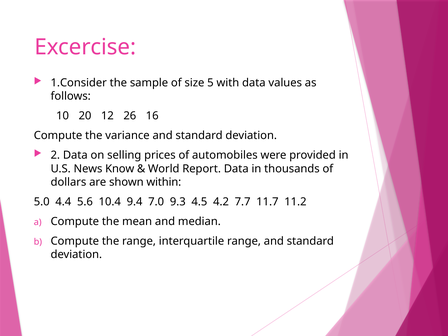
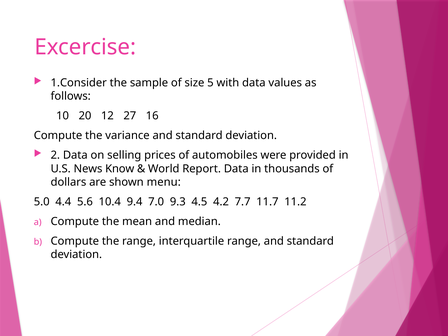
26: 26 -> 27 (130, 116)
within: within -> menu (164, 182)
